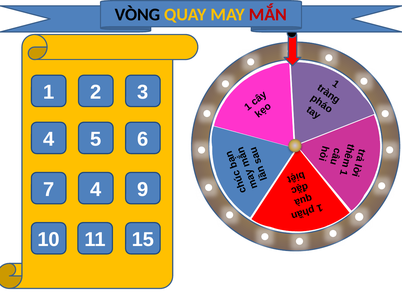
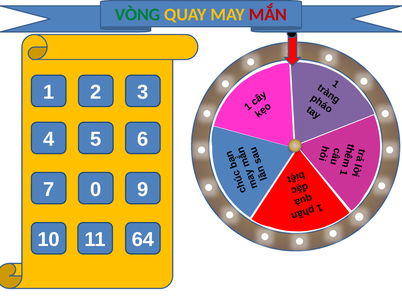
VÒNG colour: black -> green (138, 15)
7 4: 4 -> 0 (96, 190)
15: 15 -> 64 (143, 240)
